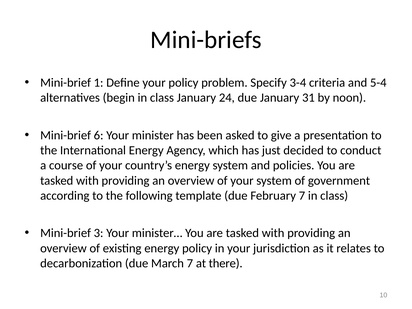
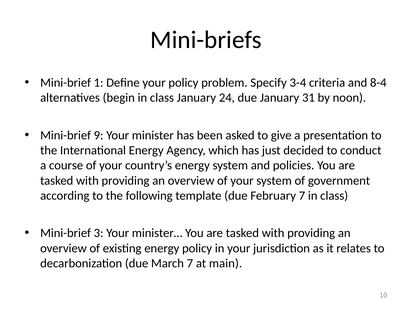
5-4: 5-4 -> 8-4 (378, 83)
6: 6 -> 9 (99, 135)
there: there -> main (226, 263)
